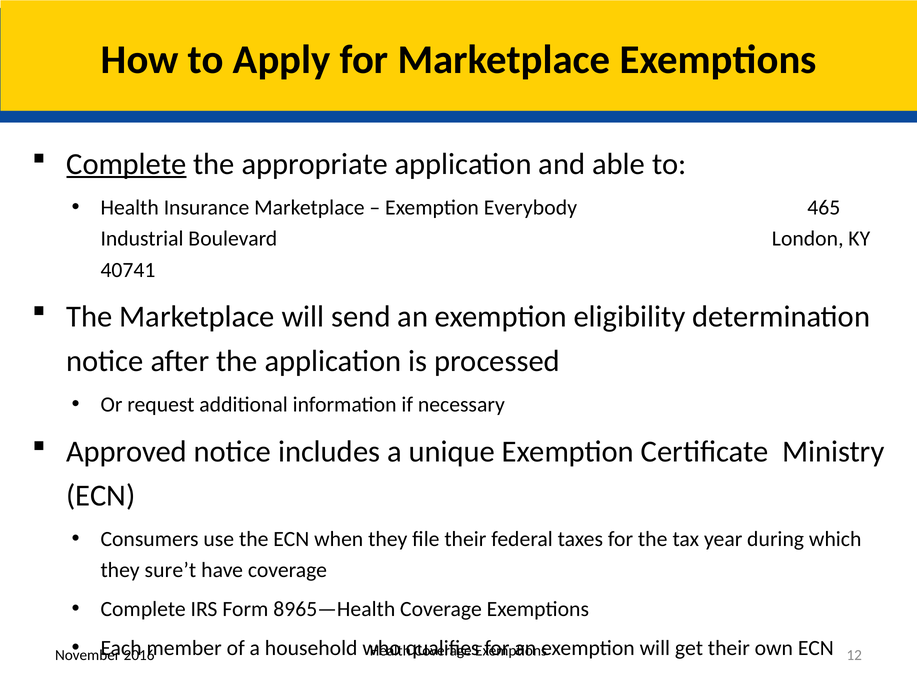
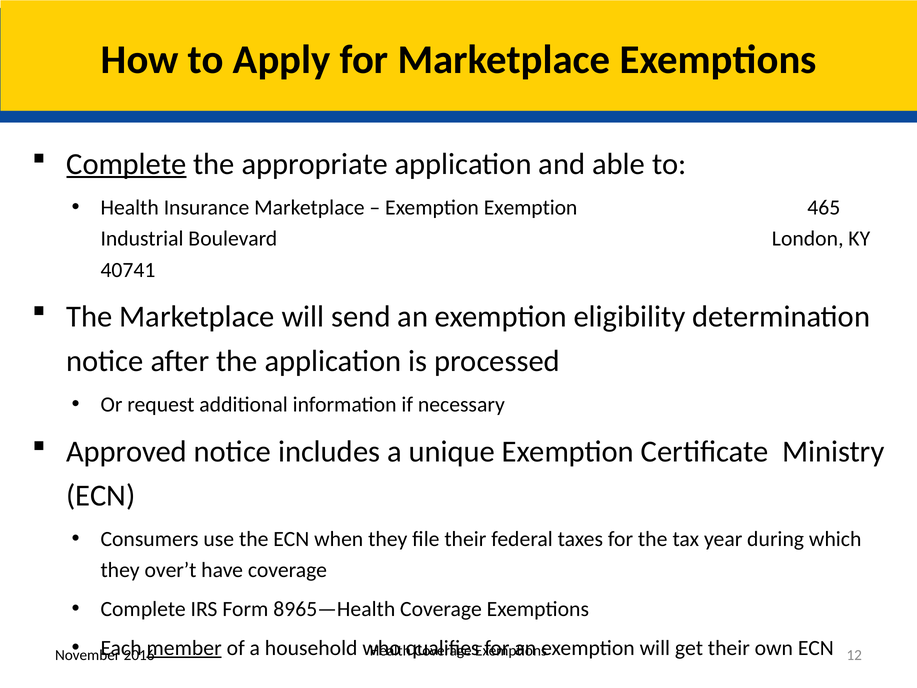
Exemption Everybody: Everybody -> Exemption (531, 207)
sure’t: sure’t -> over’t (170, 570)
member underline: none -> present (184, 648)
